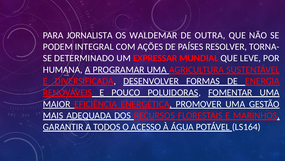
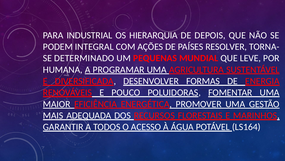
JORNALISTA: JORNALISTA -> INDUSTRIAL (89, 35)
WALDEMAR: WALDEMAR -> HIERARQUIA (154, 35)
OUTRA: OUTRA -> DEPOIS (210, 35)
EXPRESSAR: EXPRESSAR -> PEQUENAS (155, 58)
